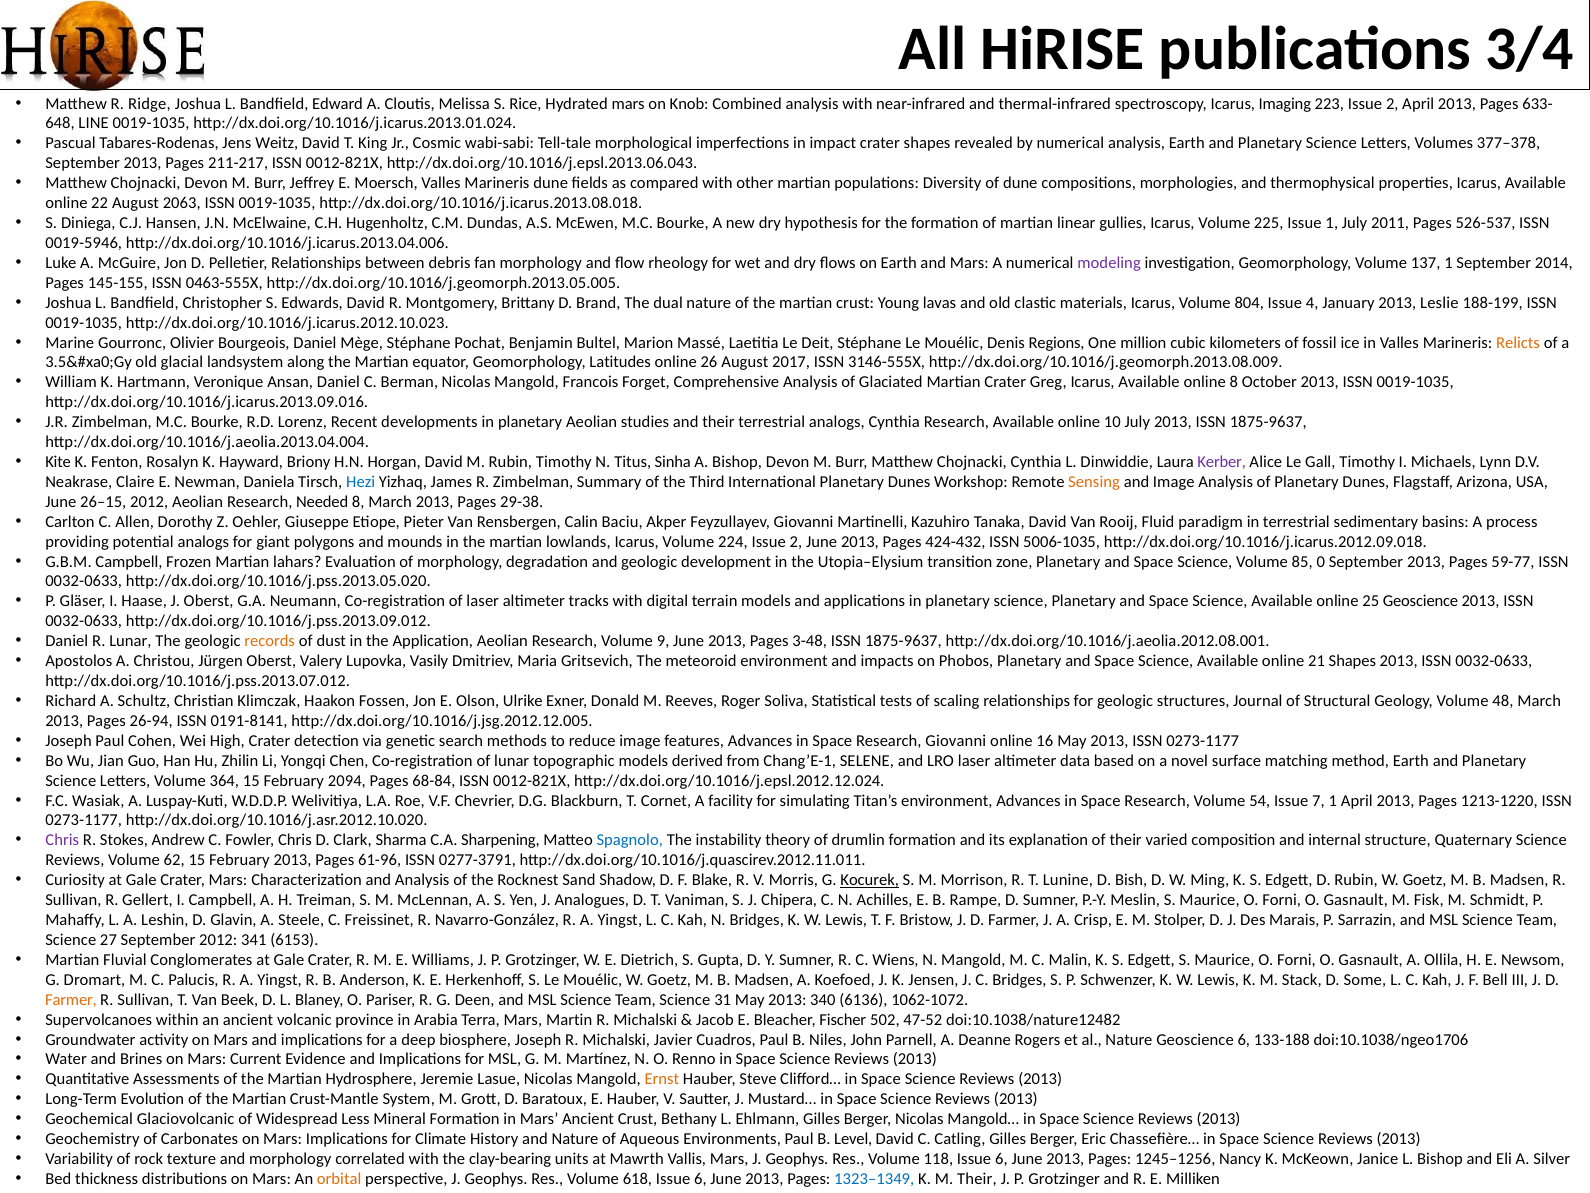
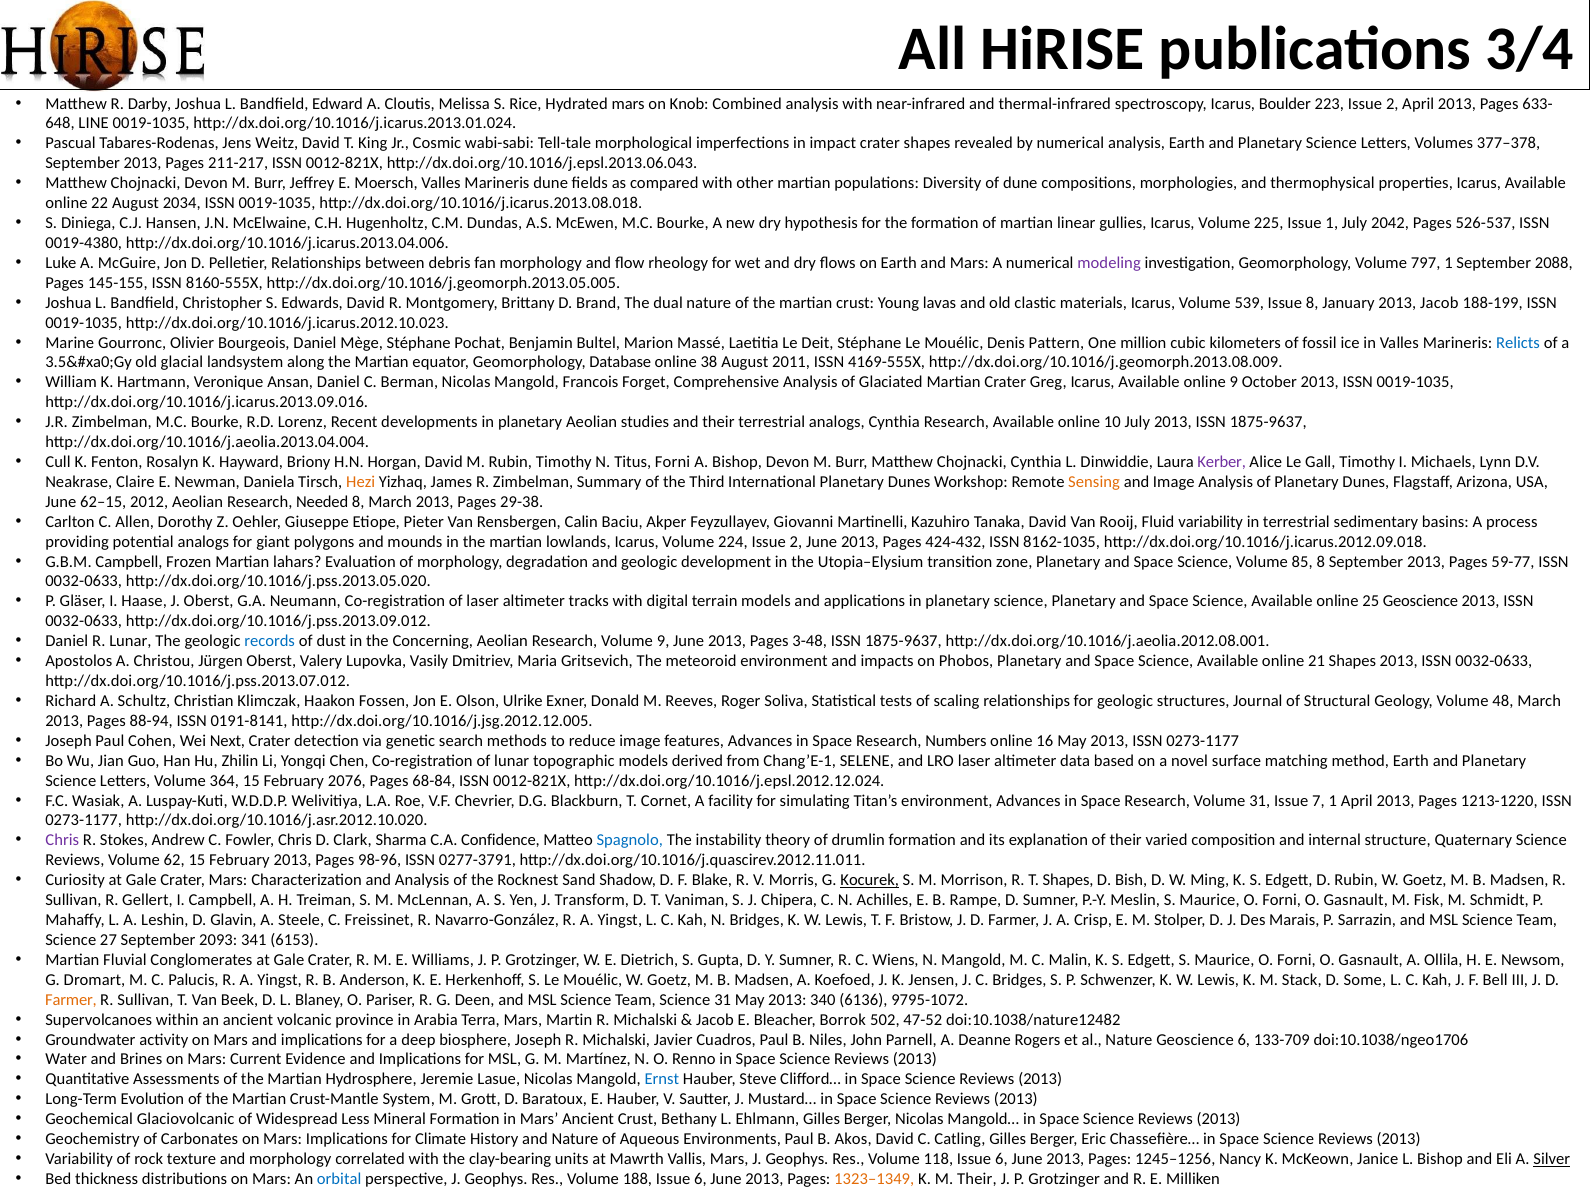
Ridge: Ridge -> Darby (150, 104)
Imaging: Imaging -> Boulder (1285, 104)
2063: 2063 -> 2034 (182, 203)
2011: 2011 -> 2042 (1390, 223)
0019-5946: 0019-5946 -> 0019-4380 (84, 243)
137: 137 -> 797 (1426, 263)
2014: 2014 -> 2088 (1554, 263)
0463-555X: 0463-555X -> 8160-555X (224, 283)
804: 804 -> 539 (1249, 303)
Issue 4: 4 -> 8 (1312, 303)
2013 Leslie: Leslie -> Jacob (1439, 303)
Regions: Regions -> Pattern (1056, 342)
Relicts colour: orange -> blue (1518, 342)
Latitudes: Latitudes -> Database (620, 362)
26: 26 -> 38 (709, 362)
2017: 2017 -> 2011 (791, 362)
3146-555X: 3146-555X -> 4169-555X (887, 362)
online 8: 8 -> 9 (1234, 382)
Kite: Kite -> Cull (58, 462)
Titus Sinha: Sinha -> Forni (673, 462)
Hezi colour: blue -> orange (361, 482)
26–15: 26–15 -> 62–15 (103, 502)
Fluid paradigm: paradigm -> variability (1211, 522)
5006-1035: 5006-1035 -> 8162-1035 (1062, 541)
85 0: 0 -> 8 (1321, 561)
records colour: orange -> blue (270, 641)
Application: Application -> Concerning (433, 641)
26-94: 26-94 -> 88-94 (151, 721)
High: High -> Next (228, 741)
Research Giovanni: Giovanni -> Numbers (956, 741)
2094: 2094 -> 2076 (347, 780)
Volume 54: 54 -> 31 (1260, 800)
Sharpening: Sharpening -> Confidence (500, 840)
61-96: 61-96 -> 98-96 (380, 860)
T Lunine: Lunine -> Shapes (1068, 880)
Analogues: Analogues -> Transform (592, 900)
September 2012: 2012 -> 2093 (218, 940)
1062-1072: 1062-1072 -> 9795-1072 (930, 999)
Fischer: Fischer -> Borrok (843, 1019)
133-188: 133-188 -> 133-709 (1282, 1039)
Ernst colour: orange -> blue (662, 1079)
Level: Level -> Akos (853, 1139)
Silver underline: none -> present (1552, 1159)
orbital colour: orange -> blue (339, 1178)
618: 618 -> 188 (637, 1178)
1323–1349 colour: blue -> orange (874, 1178)
